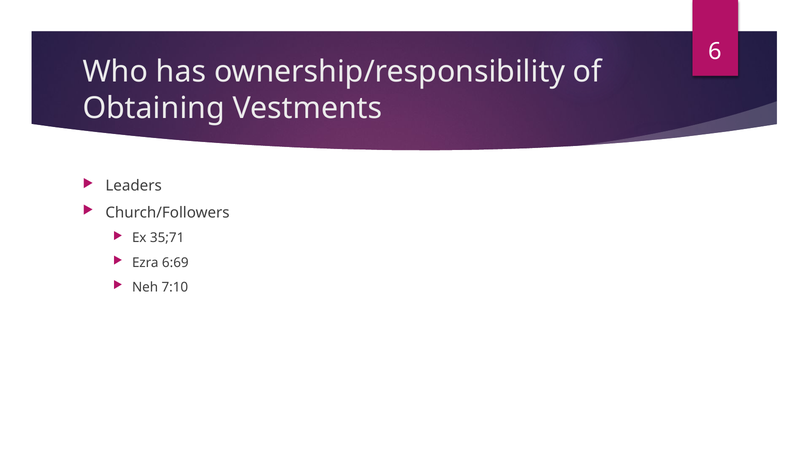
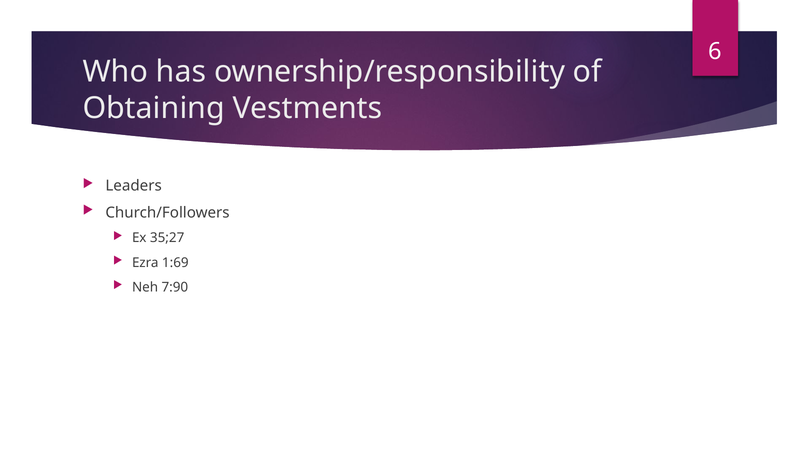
35;71: 35;71 -> 35;27 (167, 238)
6:69: 6:69 -> 1:69 (175, 263)
7:10: 7:10 -> 7:90 (175, 287)
